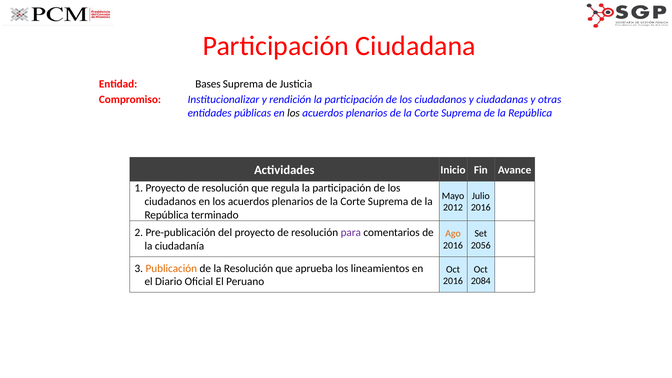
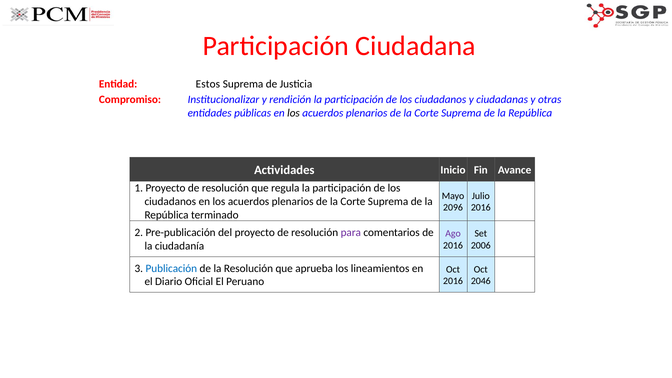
Bases: Bases -> Estos (208, 84)
2012: 2012 -> 2096 (453, 208)
Ago colour: orange -> purple (453, 234)
2056: 2056 -> 2006 (481, 245)
Publicación colour: orange -> blue (171, 268)
2084: 2084 -> 2046 (481, 281)
